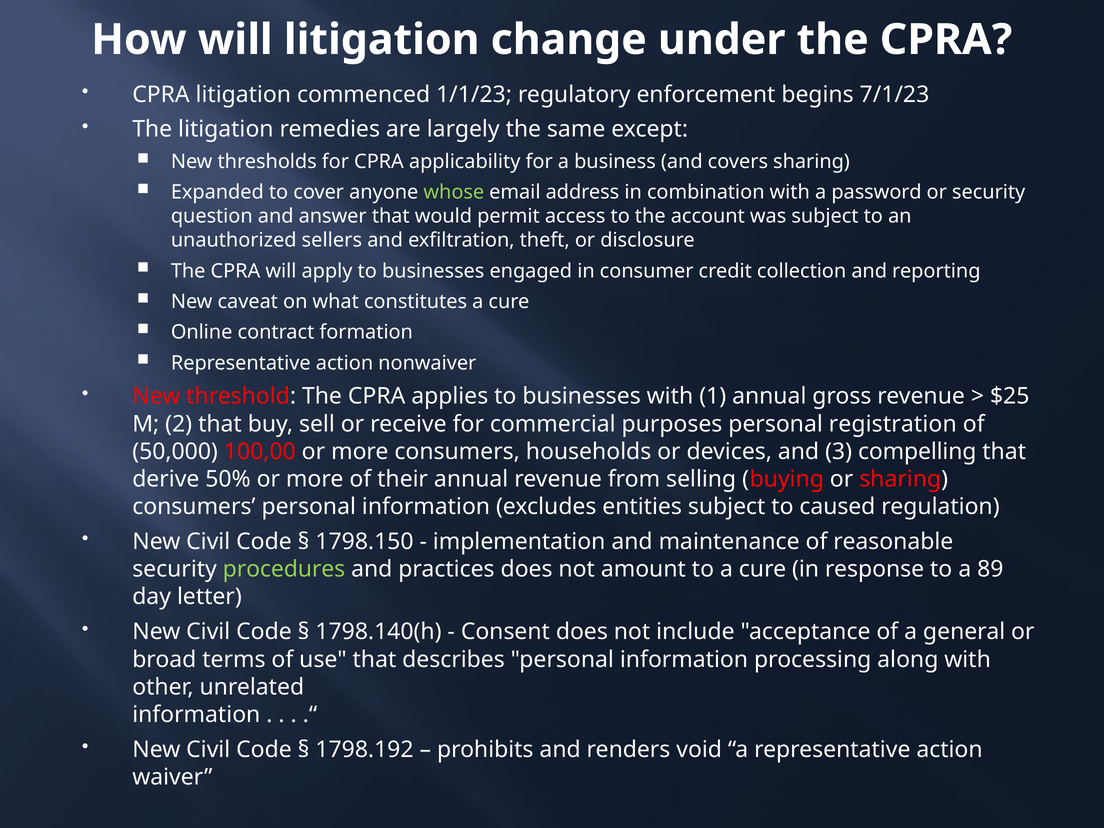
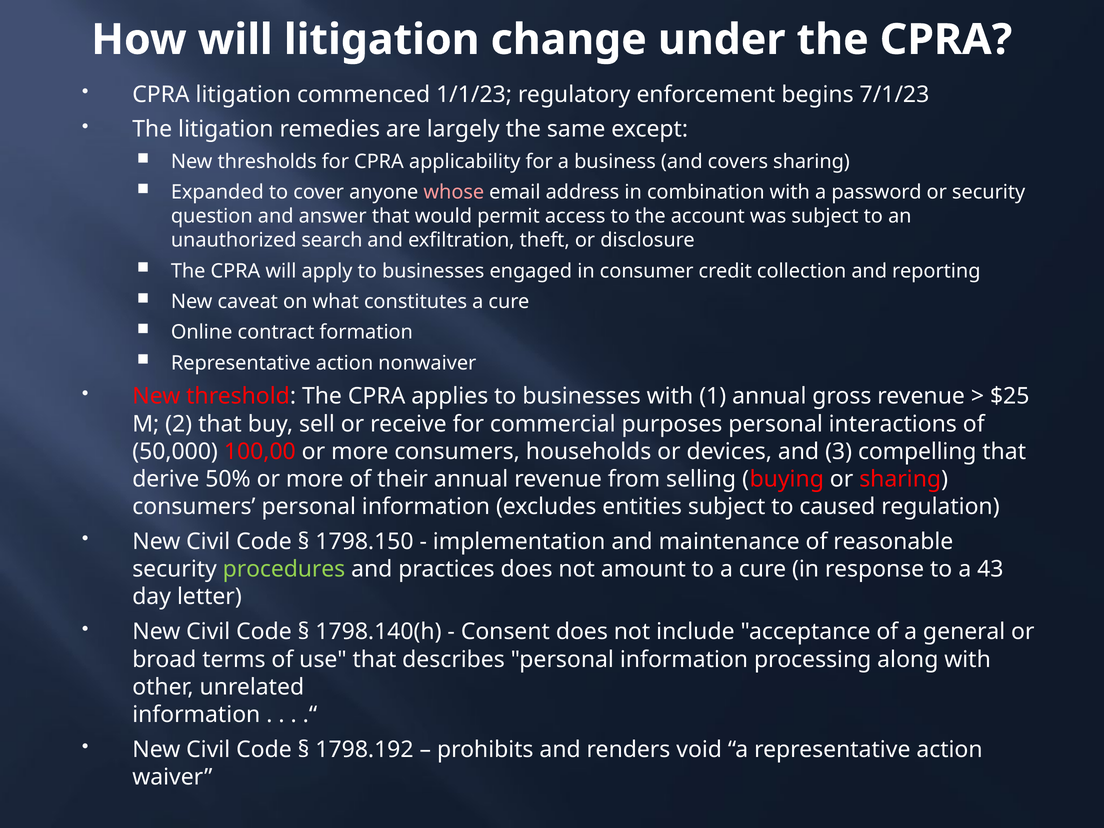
whose colour: light green -> pink (454, 192)
sellers: sellers -> search (332, 240)
registration: registration -> interactions (893, 424)
89: 89 -> 43 (990, 569)
